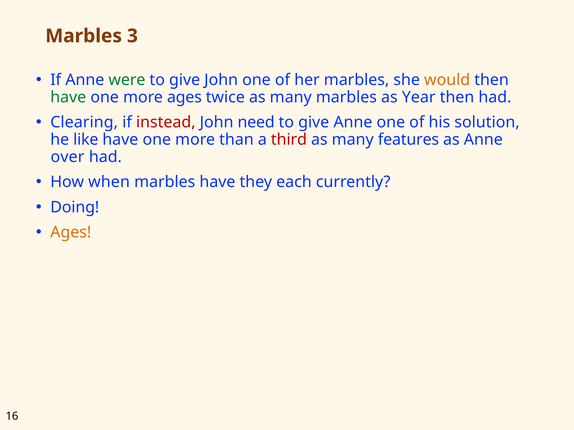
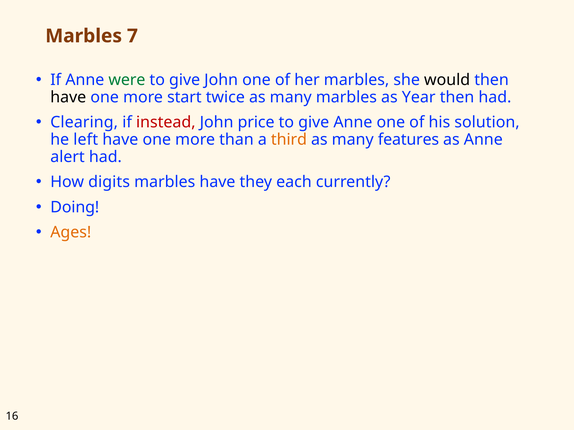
3: 3 -> 7 (132, 36)
would colour: orange -> black (447, 80)
have colour: green -> black (68, 97)
more ages: ages -> start (184, 97)
need: need -> price (256, 123)
like: like -> left (86, 140)
third colour: red -> orange (289, 140)
over: over -> alert (68, 157)
when: when -> digits (109, 182)
